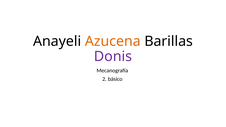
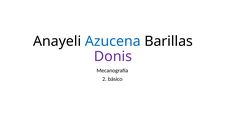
Azucena colour: orange -> blue (113, 41)
